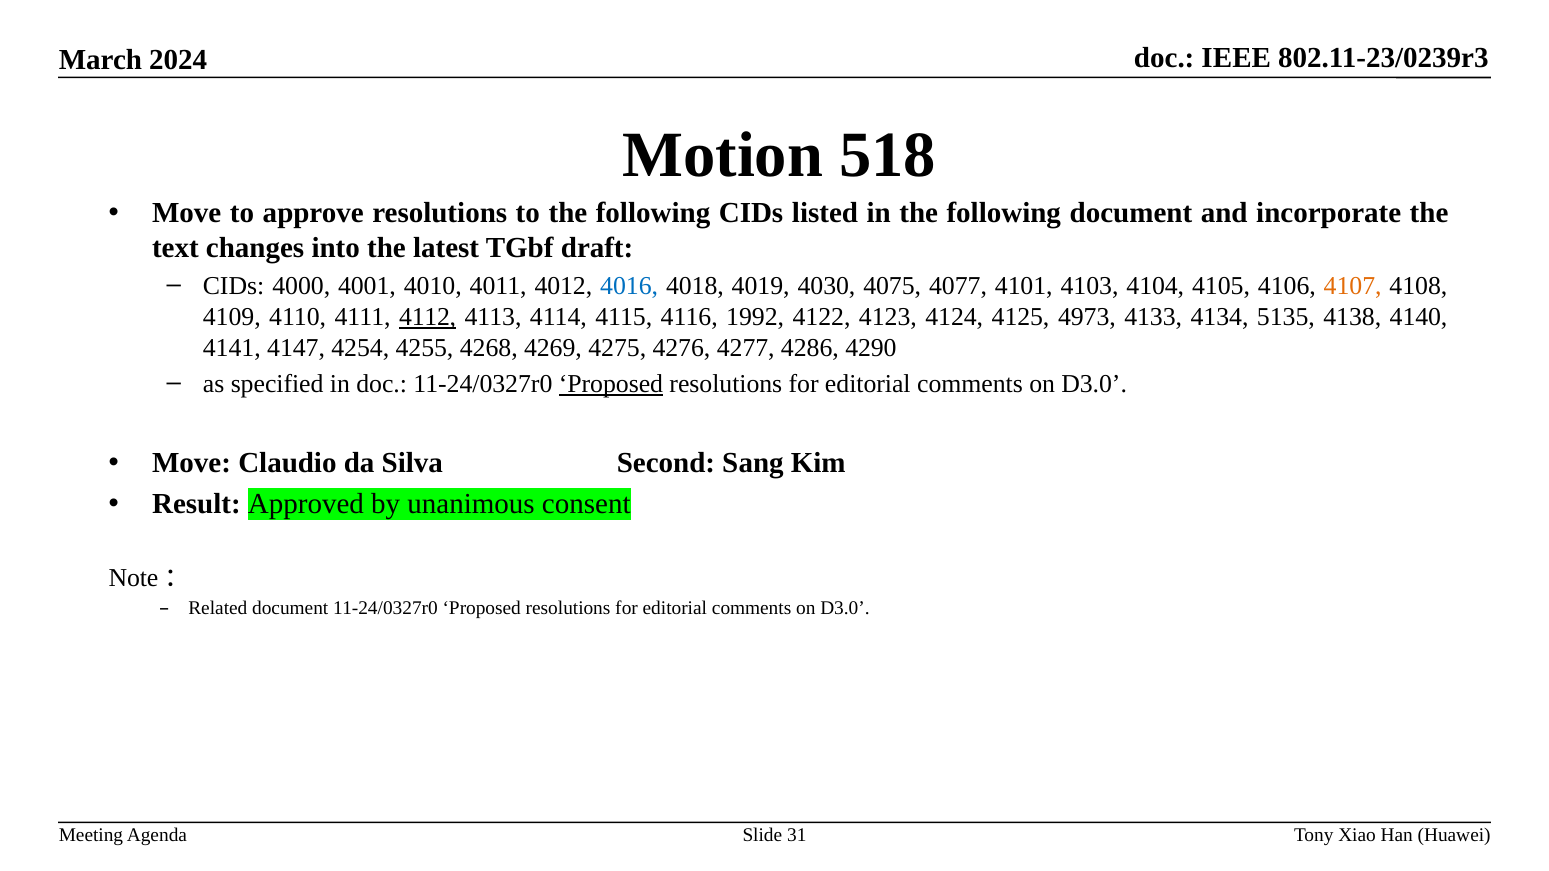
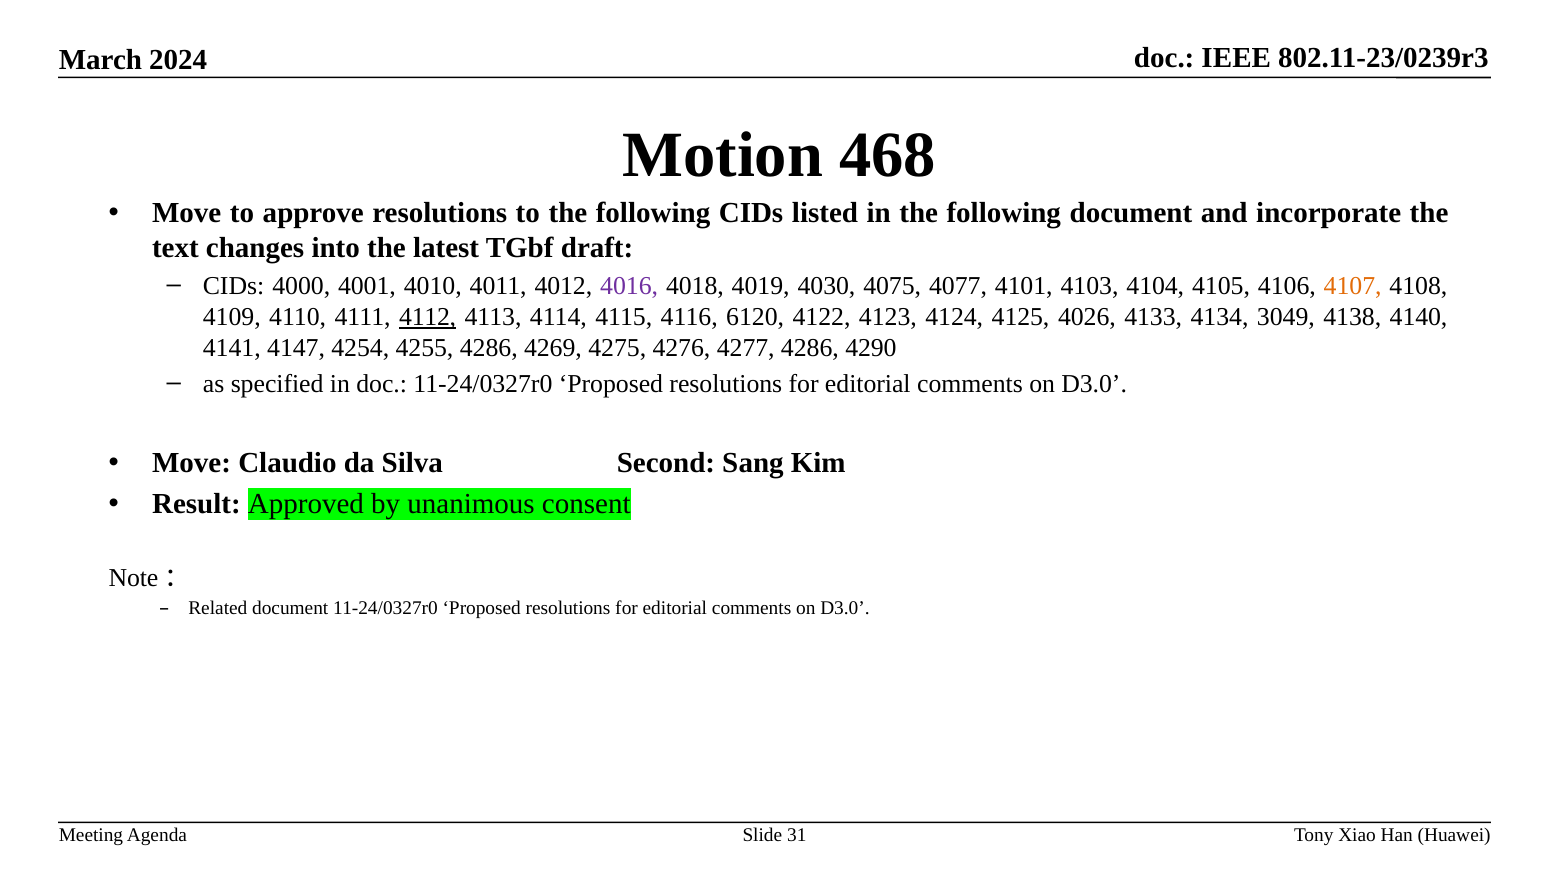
518: 518 -> 468 (887, 156)
4016 colour: blue -> purple (629, 286)
1992: 1992 -> 6120 (755, 317)
4973: 4973 -> 4026 (1087, 317)
5135: 5135 -> 3049 (1286, 317)
4255 4268: 4268 -> 4286 (489, 348)
Proposed underline: present -> none (611, 384)
